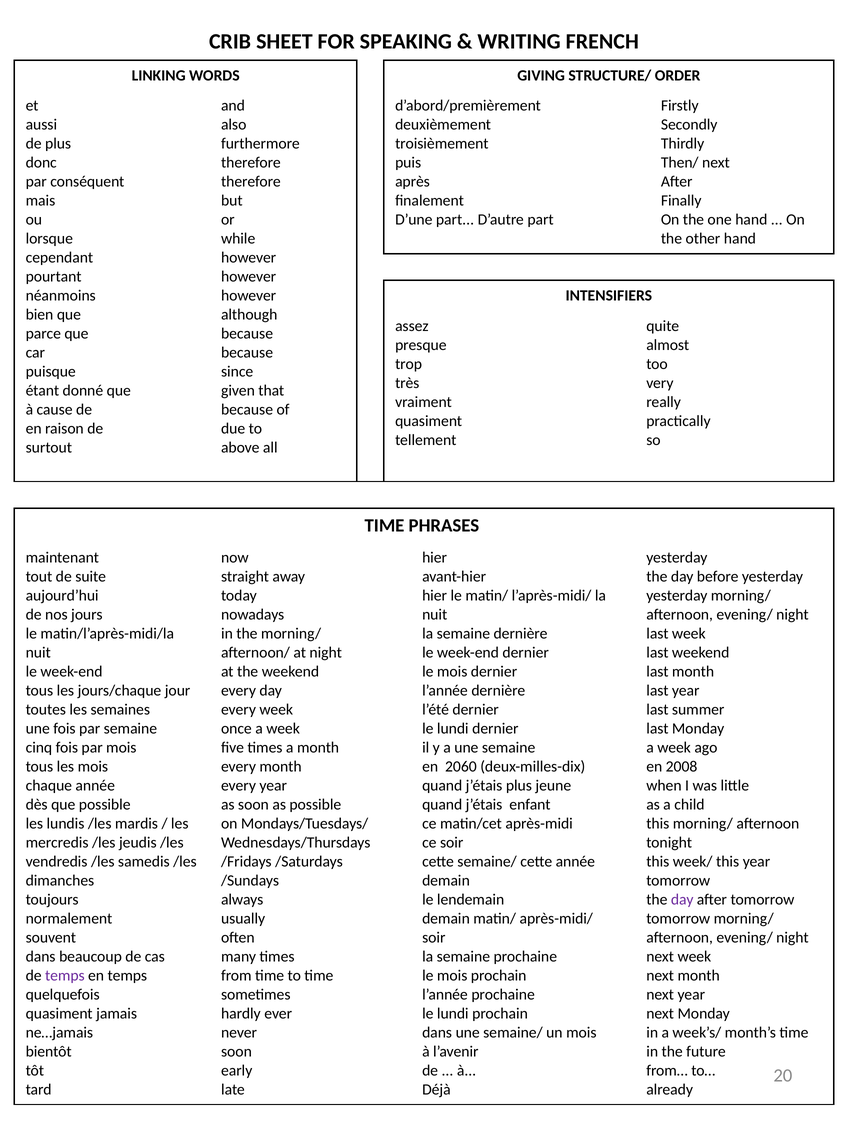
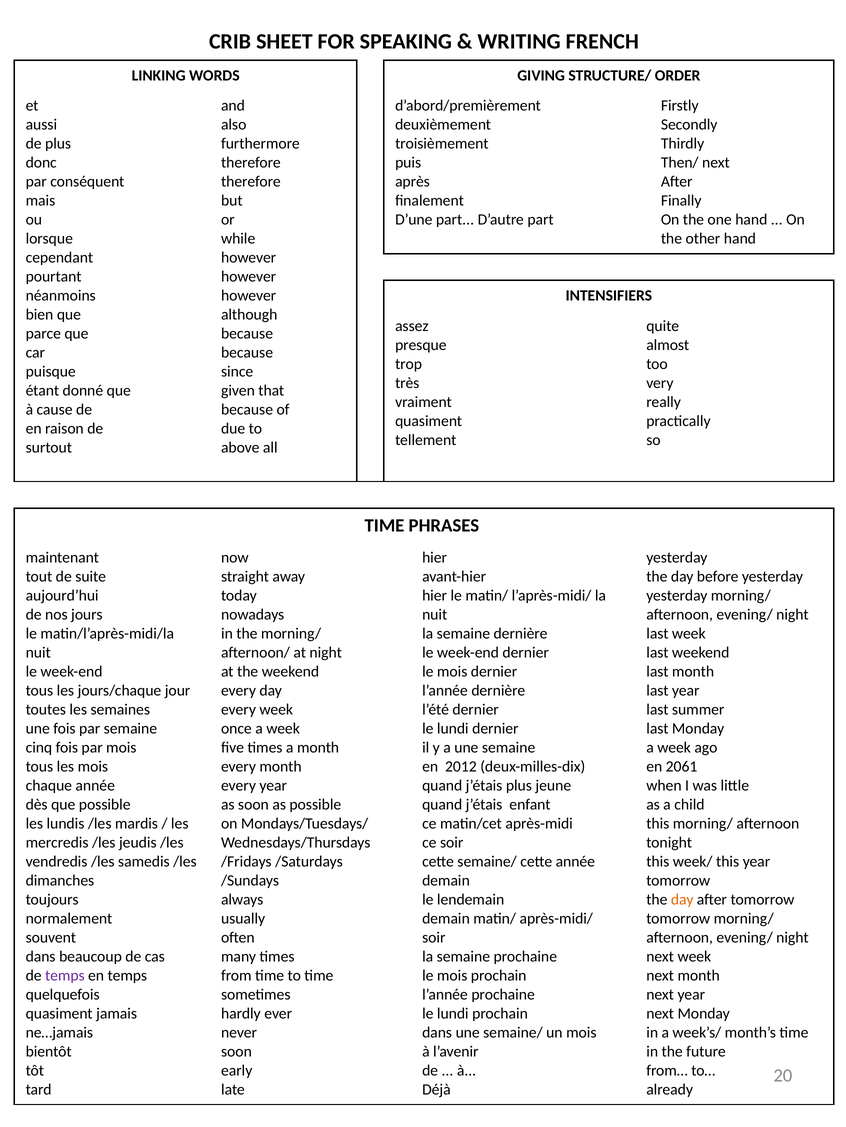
2060: 2060 -> 2012 (461, 767)
2008: 2008 -> 2061 (682, 767)
day colour: purple -> orange (682, 900)
